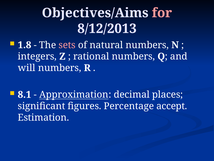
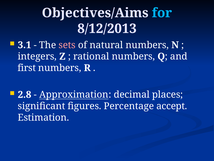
for colour: pink -> light blue (162, 13)
1.8: 1.8 -> 3.1 (25, 45)
will: will -> first (27, 68)
8.1: 8.1 -> 2.8 (25, 94)
